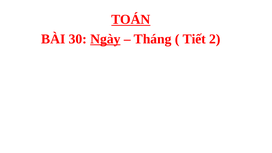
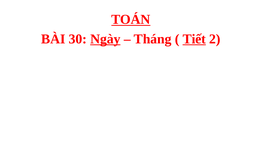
Tiết underline: none -> present (194, 39)
